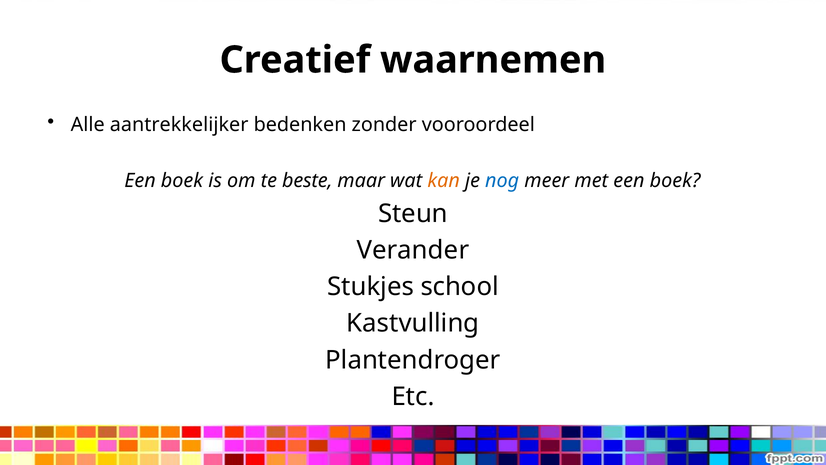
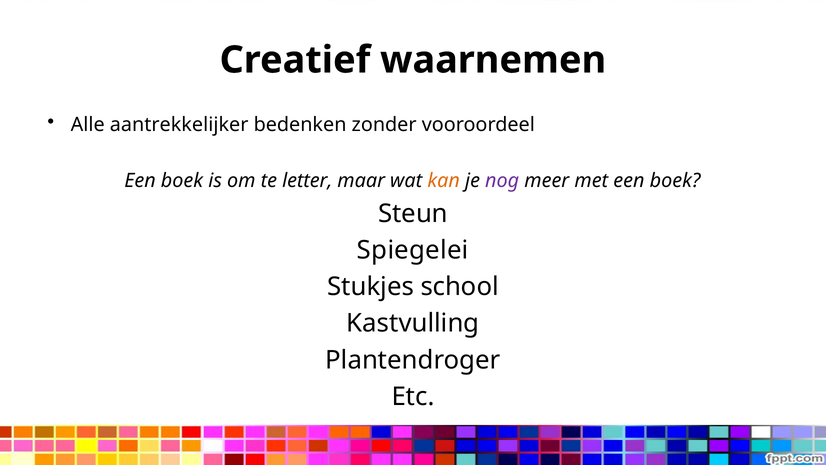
beste: beste -> letter (307, 180)
nog colour: blue -> purple (502, 180)
Verander: Verander -> Spiegelei (413, 250)
